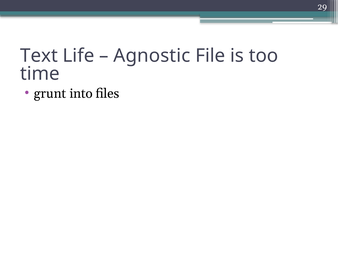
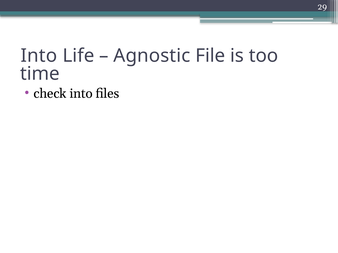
Text: Text -> Into (39, 56)
grunt: grunt -> check (50, 94)
